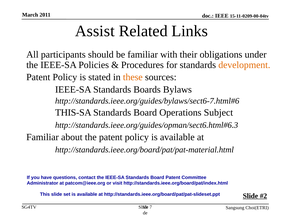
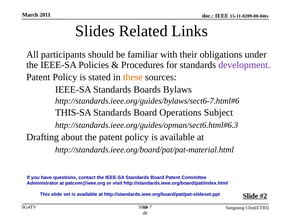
Assist: Assist -> Slides (95, 31)
development colour: orange -> purple (244, 65)
Familiar: Familiar -> Drafting (43, 137)
